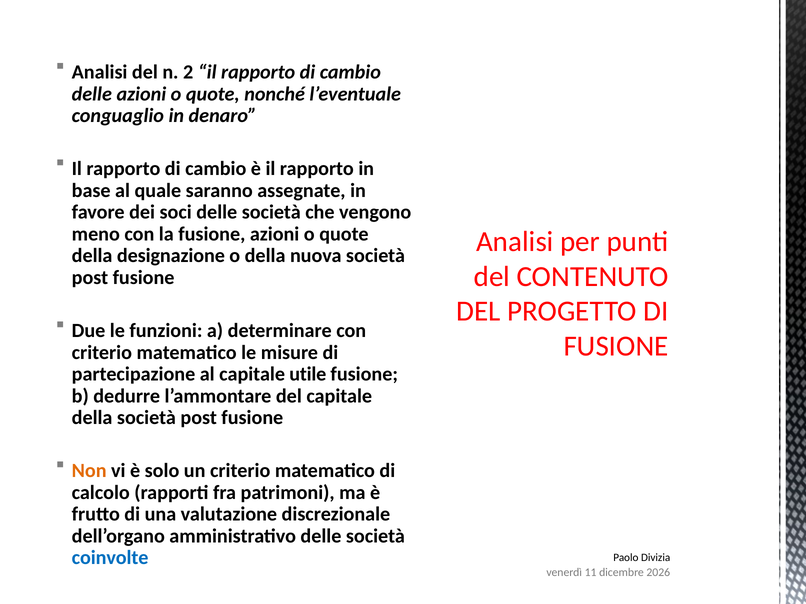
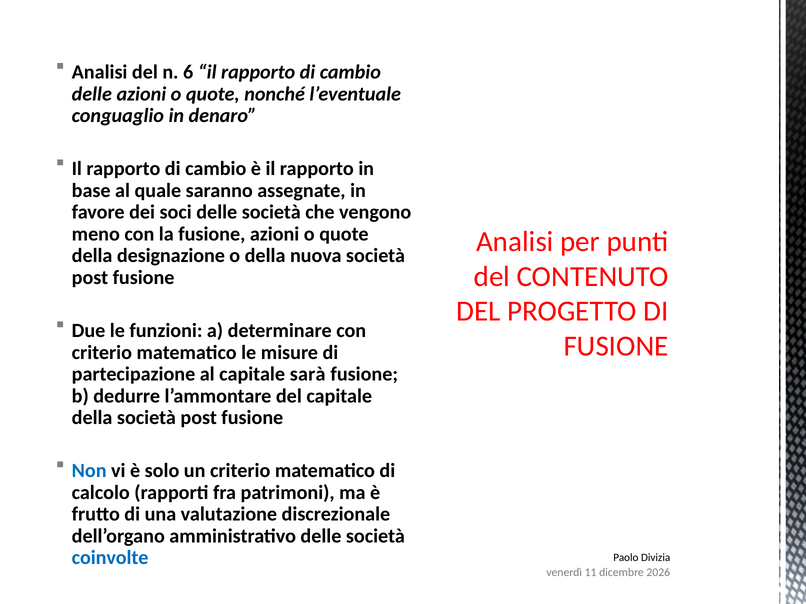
2: 2 -> 6 (188, 72)
utile: utile -> sarà (308, 374)
Non colour: orange -> blue (89, 471)
